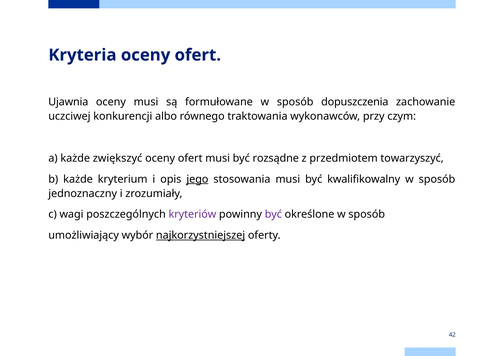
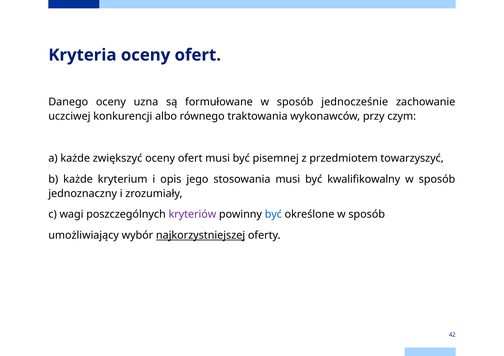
Ujawnia: Ujawnia -> Danego (68, 102)
oceny musi: musi -> uzna (146, 102)
dopuszczenia: dopuszczenia -> jednocześnie (355, 102)
rozsądne: rozsądne -> pisemnej (276, 158)
jego underline: present -> none (197, 179)
być colour: purple -> blue (273, 215)
